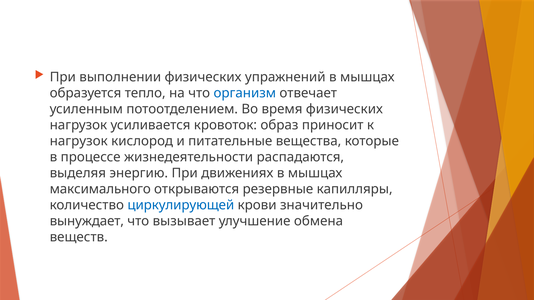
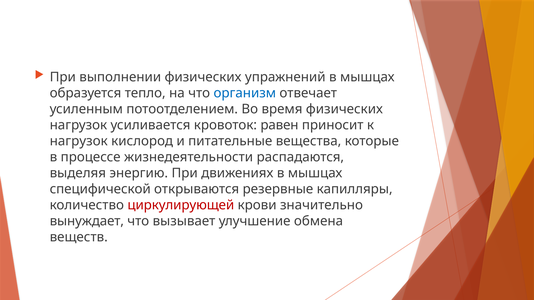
образ: образ -> равен (279, 125)
максимального: максимального -> специфической (100, 189)
циркулирующей colour: blue -> red (181, 205)
